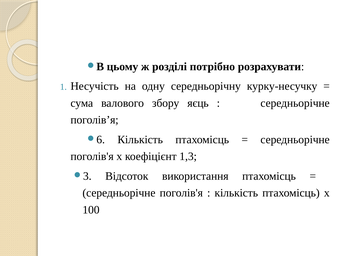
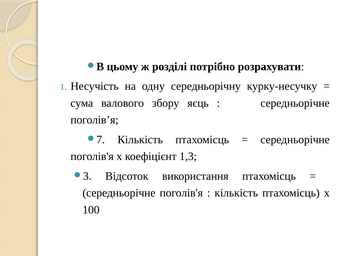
6: 6 -> 7 (101, 139)
